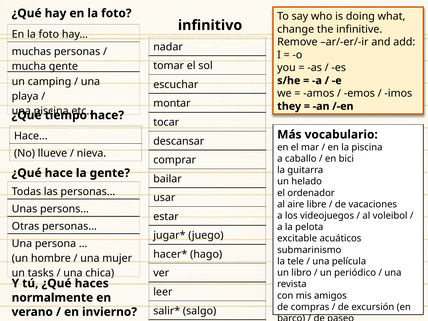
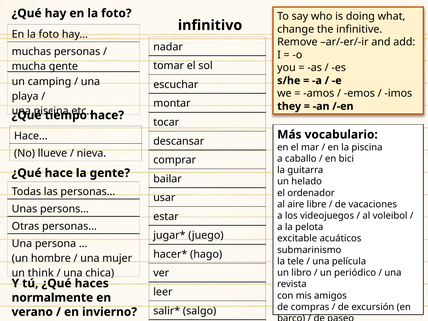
tasks: tasks -> think (41, 273)
